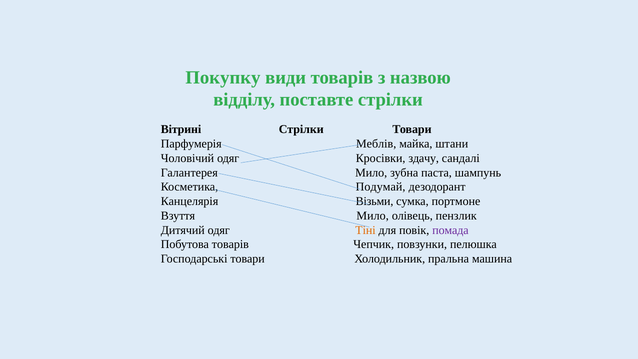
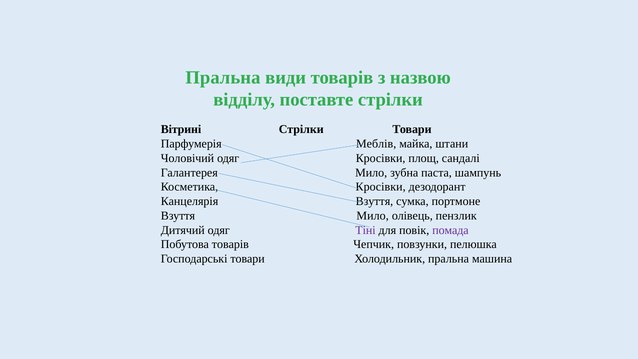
Покупку: Покупку -> Пральна (223, 77)
здачу: здачу -> площ (424, 158)
Косметика Подумай: Подумай -> Кросівки (381, 187)
Канцелярія Візьми: Візьми -> Взуття (374, 201)
Тіні colour: orange -> purple (365, 230)
